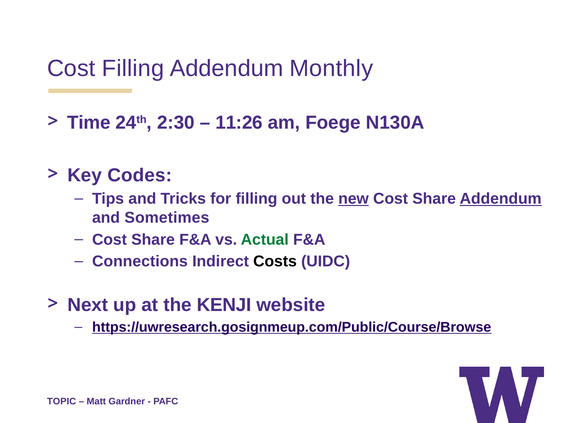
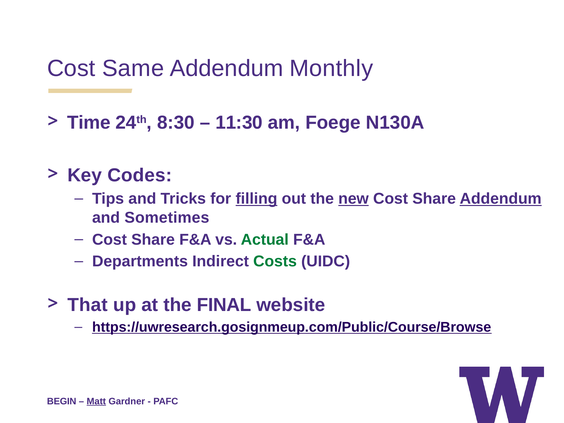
Cost Filling: Filling -> Same (133, 68)
2:30: 2:30 -> 8:30 (176, 123)
11:26: 11:26 -> 11:30 (239, 123)
filling underline: none -> present (256, 199)
Connections: Connections -> Departments (140, 261)
Costs colour: black -> green (275, 261)
Next: Next -> That (88, 305)
KENJI: KENJI -> FINAL (224, 305)
TOPIC: TOPIC -> BEGIN (62, 401)
Matt underline: none -> present (96, 401)
